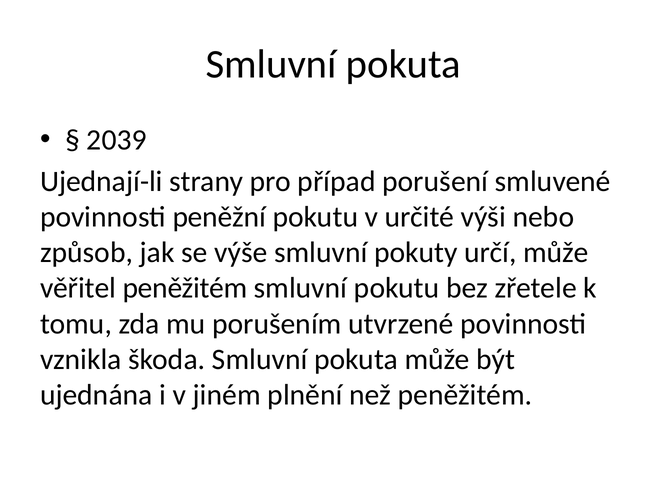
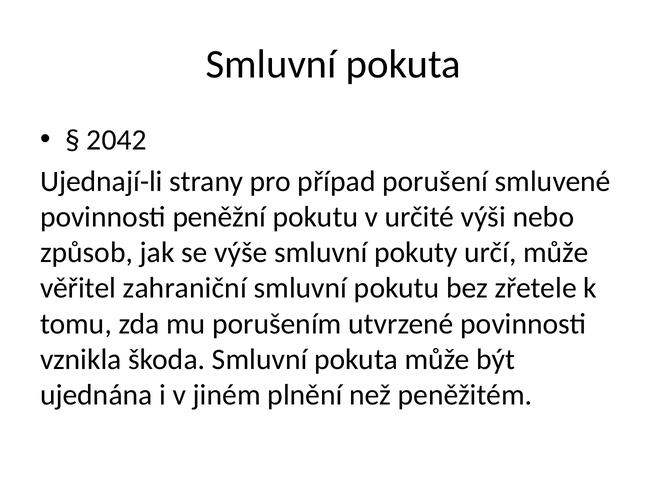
2039: 2039 -> 2042 (117, 140)
věřitel peněžitém: peněžitém -> zahraniční (185, 288)
